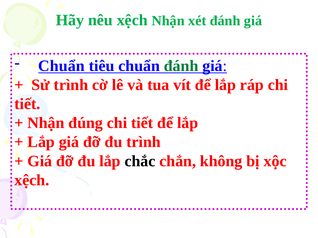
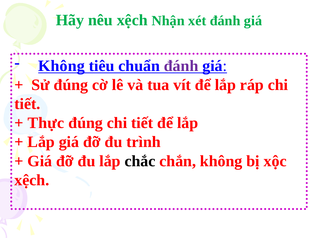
Chuẩn: Chuẩn -> Không (61, 66)
đánh colour: green -> purple (181, 66)
Sử trình: trình -> đúng (71, 85)
Nhận: Nhận -> Thực (46, 123)
